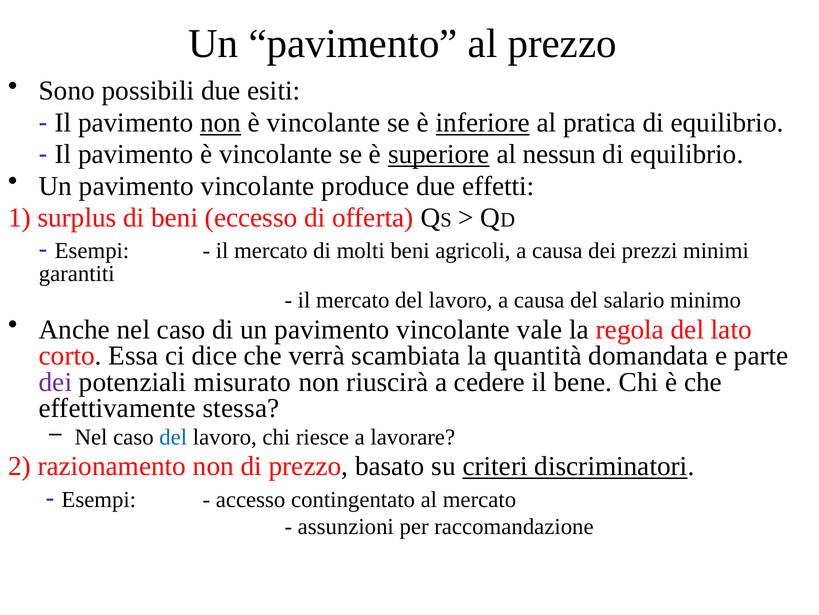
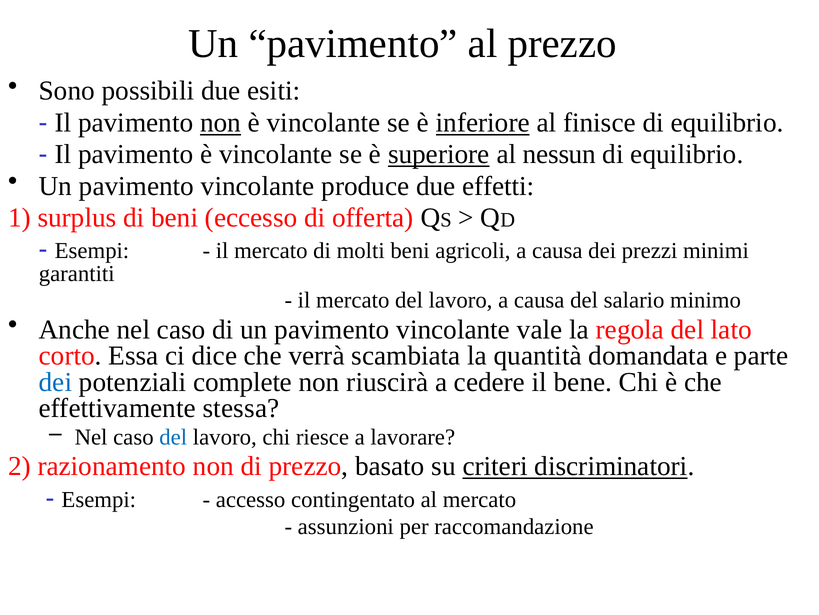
pratica: pratica -> finisce (599, 123)
dei colour: purple -> blue (55, 382)
misurato: misurato -> complete (243, 382)
